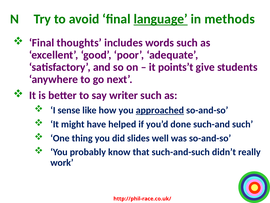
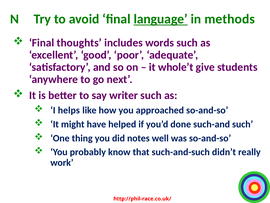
points’t: points’t -> whole’t (176, 67)
sense: sense -> helps (69, 110)
approached underline: present -> none (160, 110)
slides: slides -> notes (138, 138)
